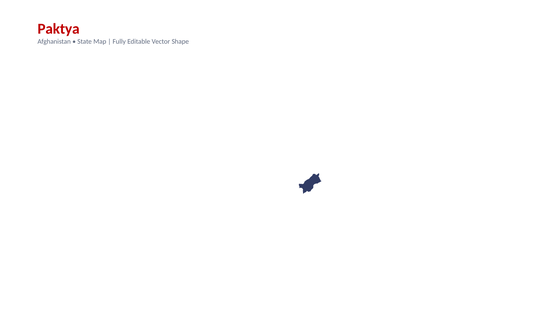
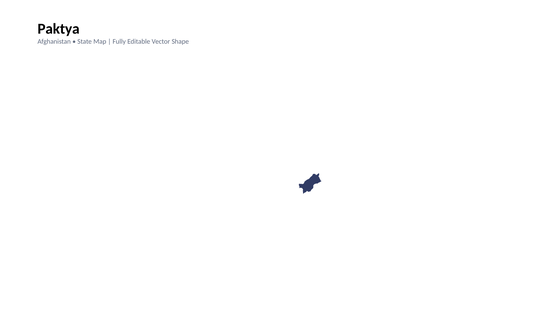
Paktya colour: red -> black (59, 29)
